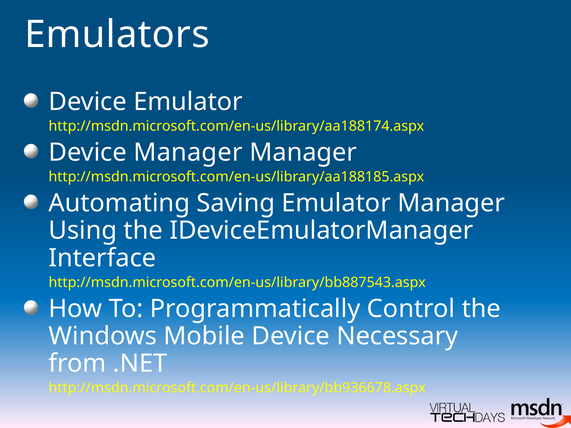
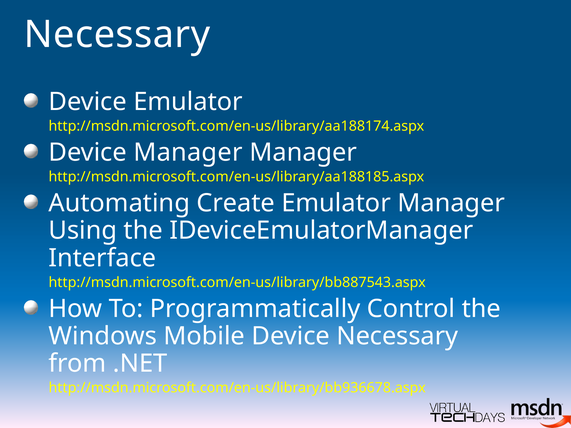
Emulators: Emulators -> Necessary (117, 35)
Saving: Saving -> Create (236, 203)
